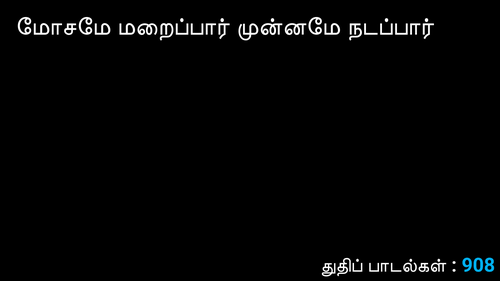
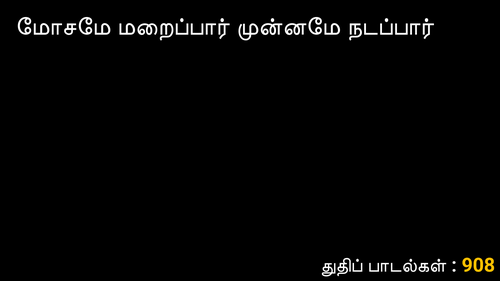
908 colour: light blue -> yellow (478, 266)
